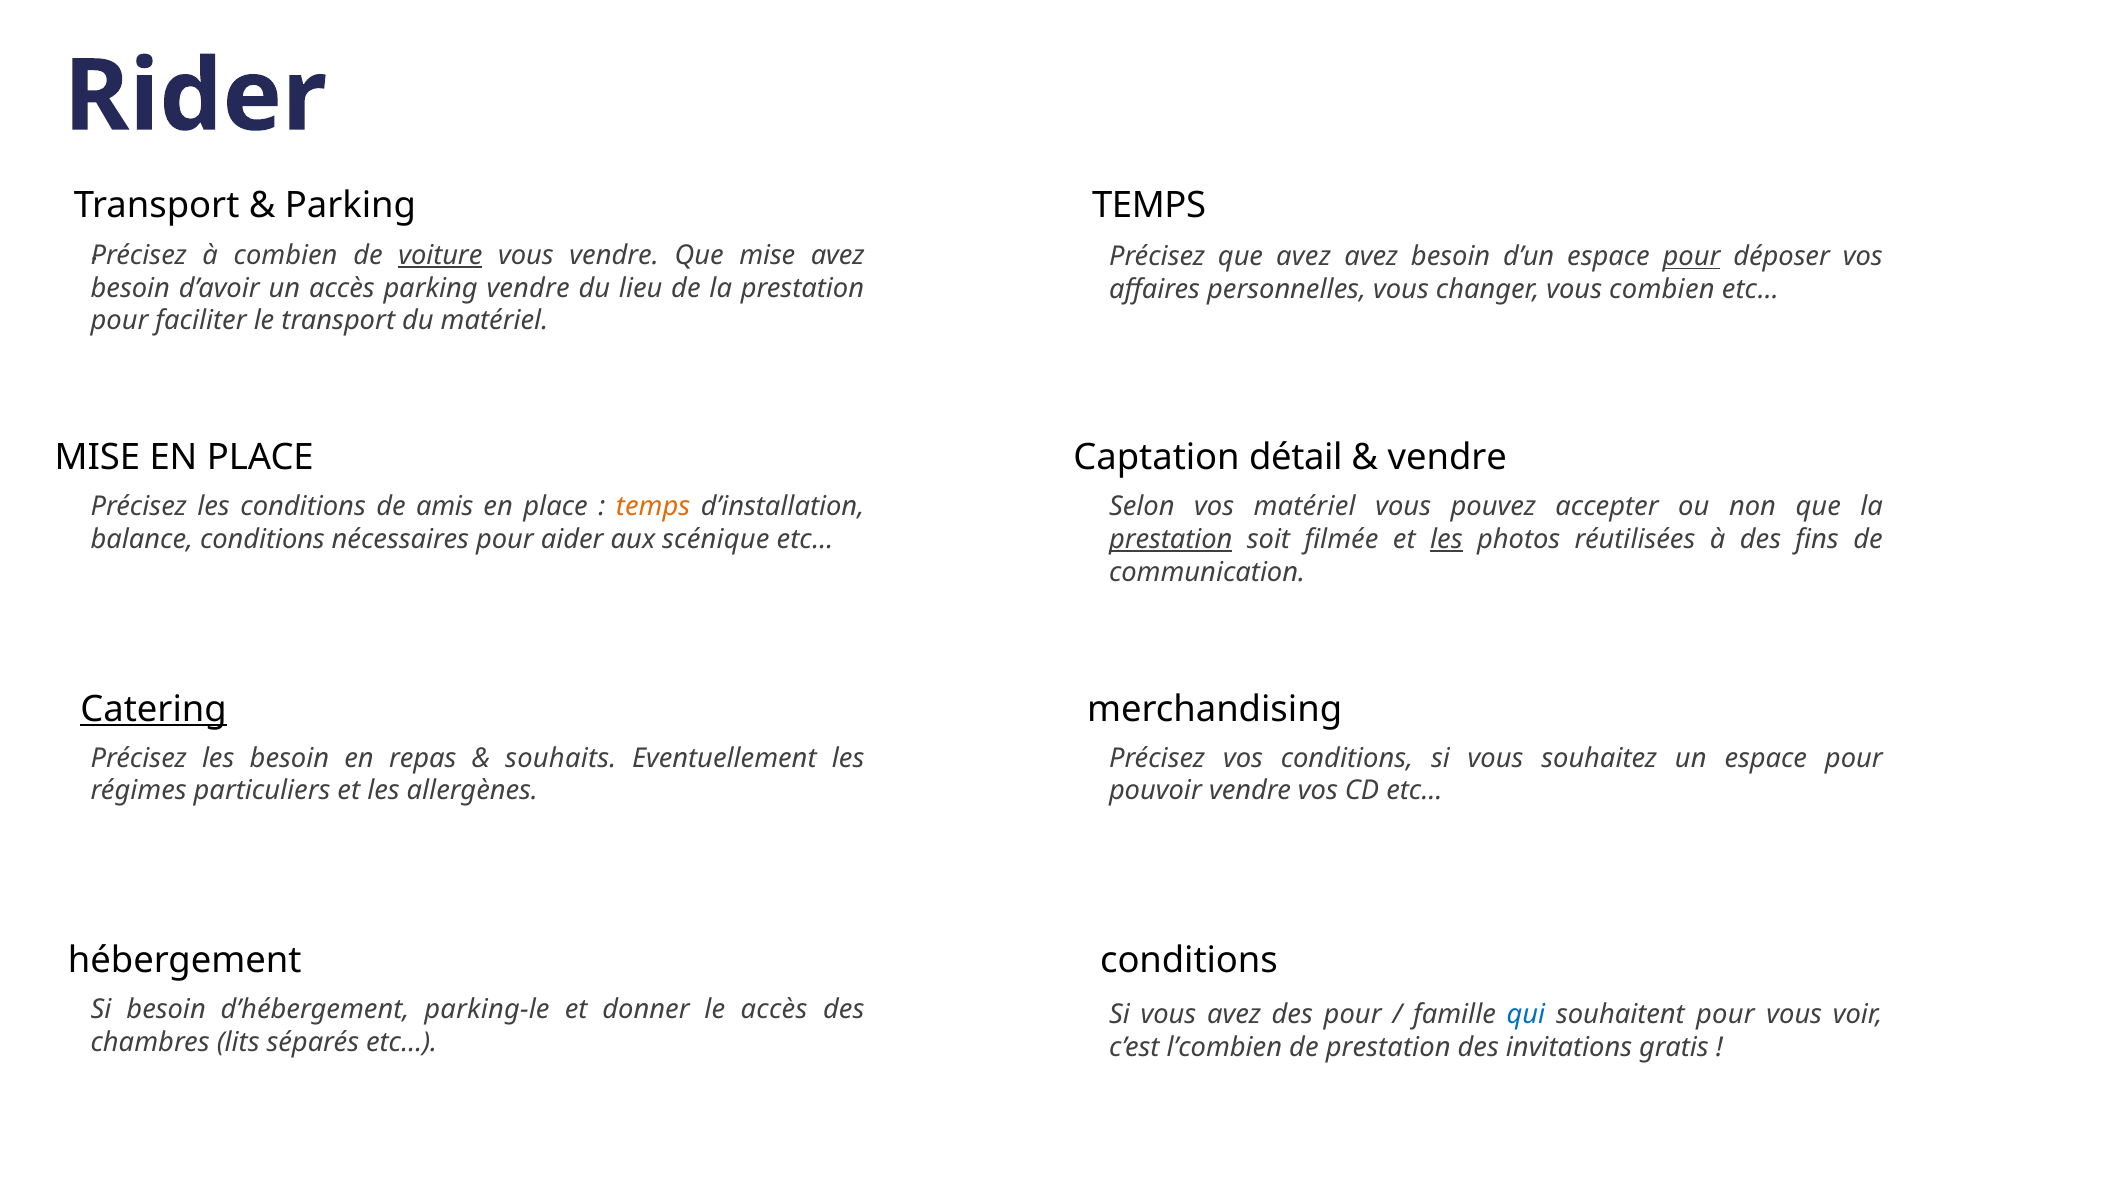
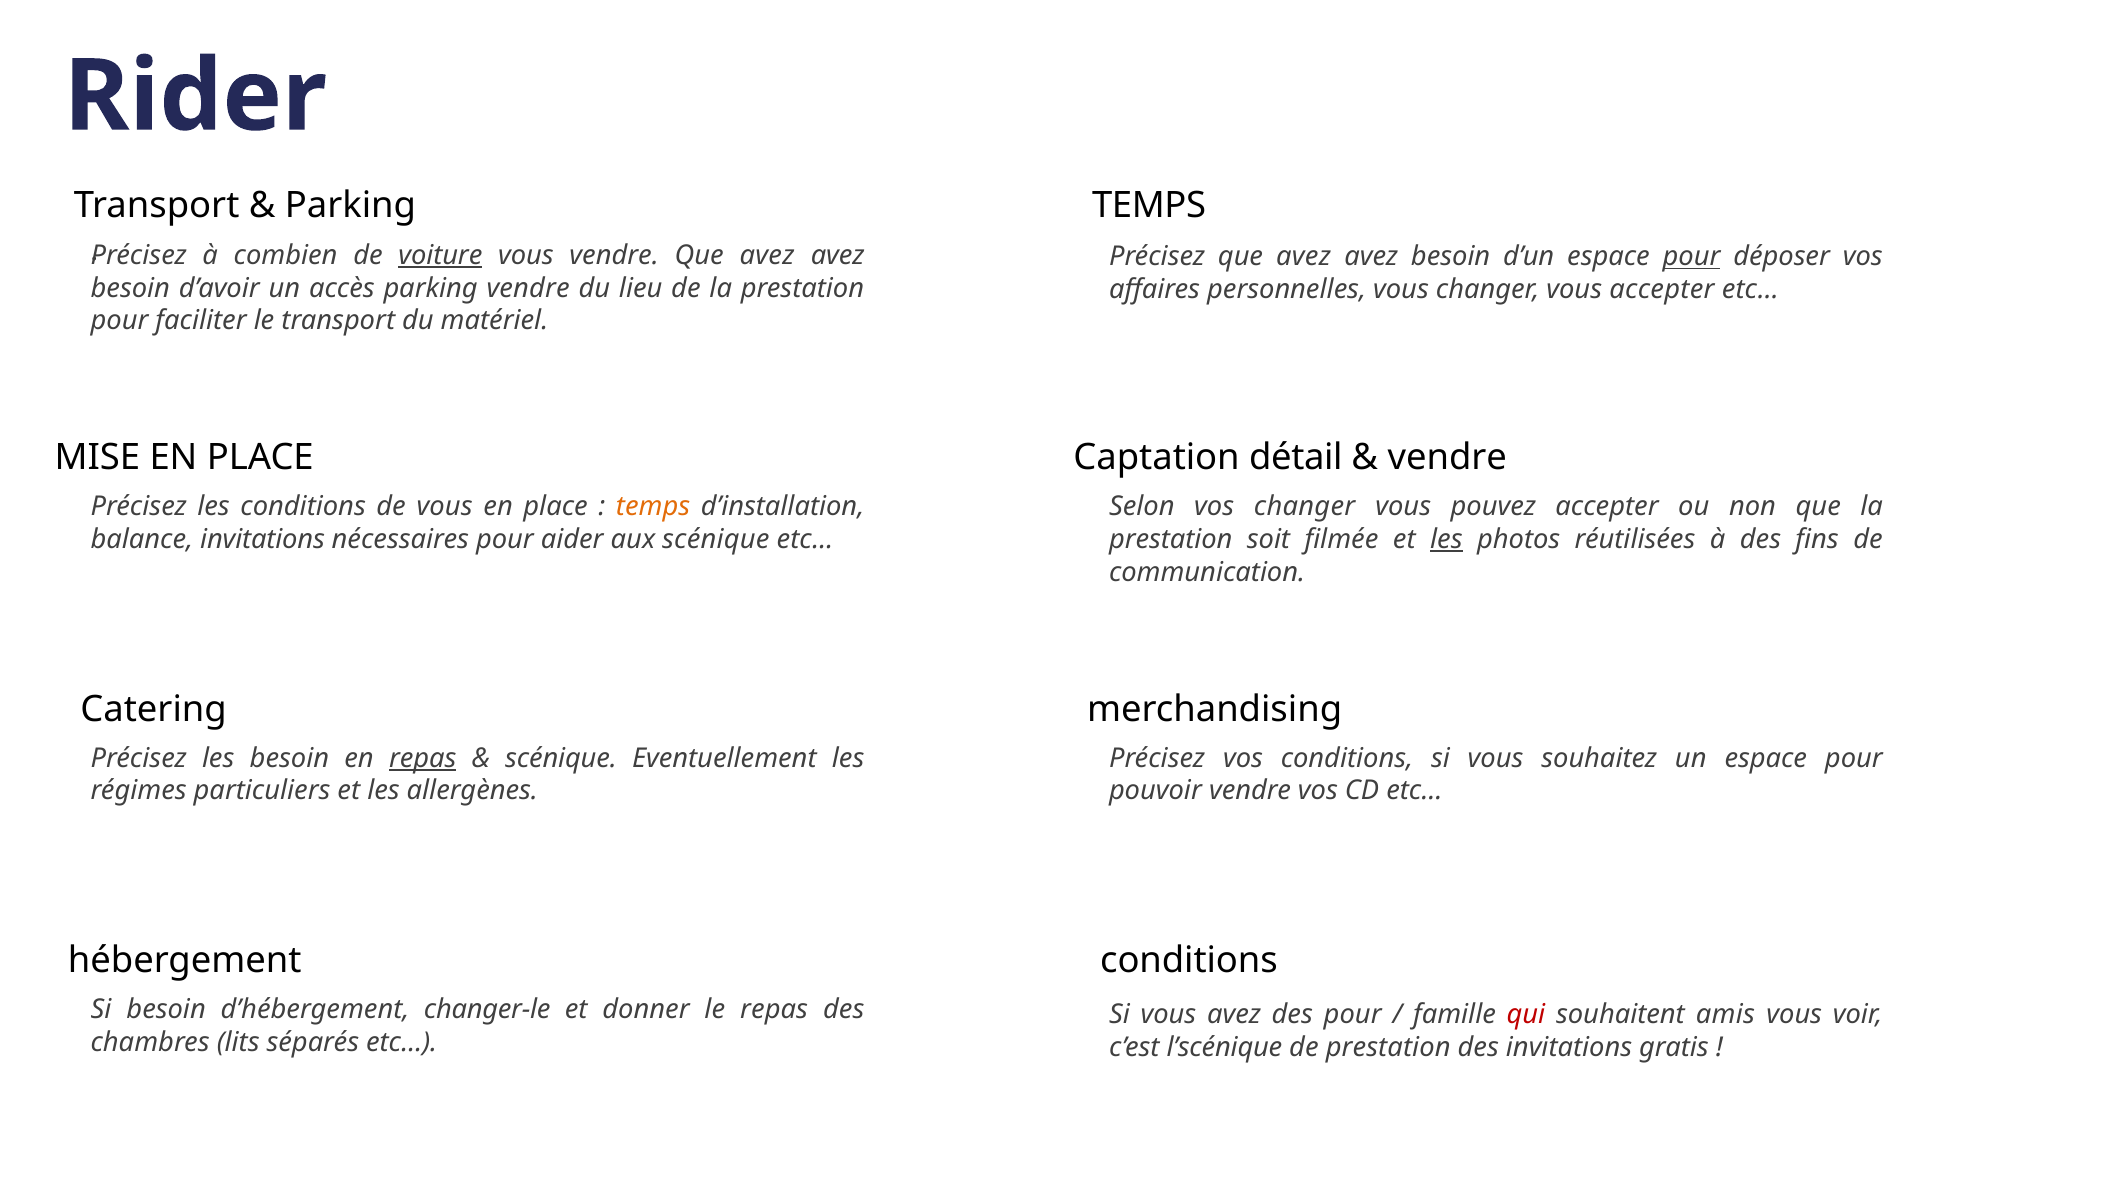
mise: mise -> avez (767, 255)
vous combien: combien -> accepter (1662, 289)
de amis: amis -> vous (445, 506)
vos matériel: matériel -> changer (1305, 506)
balance conditions: conditions -> invitations (263, 539)
prestation underline: present -> none (1171, 539)
Catering underline: present -> none (154, 709)
repas underline: none -> present (423, 758)
souhaits: souhaits -> scénique (561, 758)
parking-le: parking-le -> changer-le (487, 1010)
le accès: accès -> repas (774, 1010)
qui colour: blue -> red (1526, 1014)
souhaitent pour: pour -> amis (1725, 1014)
l’combien: l’combien -> l’scénique (1224, 1047)
